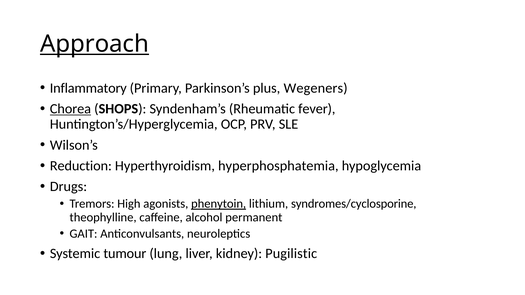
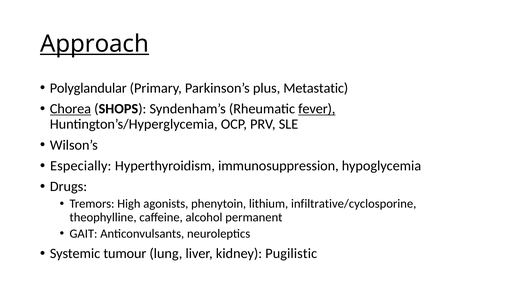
Inflammatory: Inflammatory -> Polyglandular (88, 88)
Wegeners: Wegeners -> Metastatic (316, 88)
fever underline: none -> present (317, 109)
Reduction: Reduction -> Especially (81, 166)
hyperphosphatemia: hyperphosphatemia -> immunosuppression (278, 166)
phenytoin underline: present -> none (219, 204)
syndromes/cyclosporine: syndromes/cyclosporine -> infiltrative/cyclosporine (354, 204)
